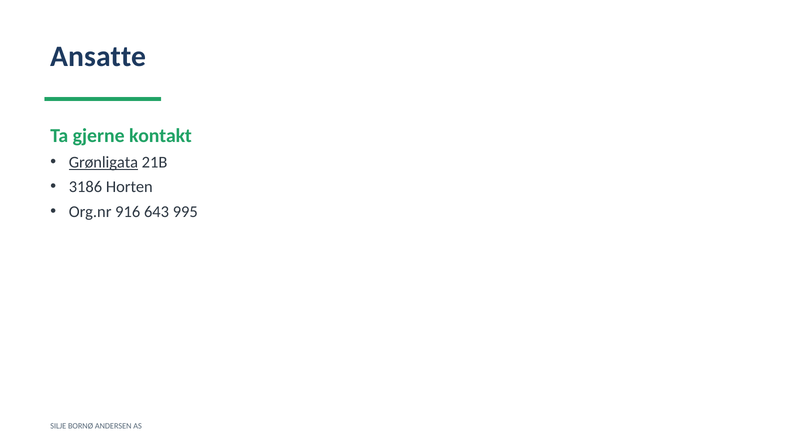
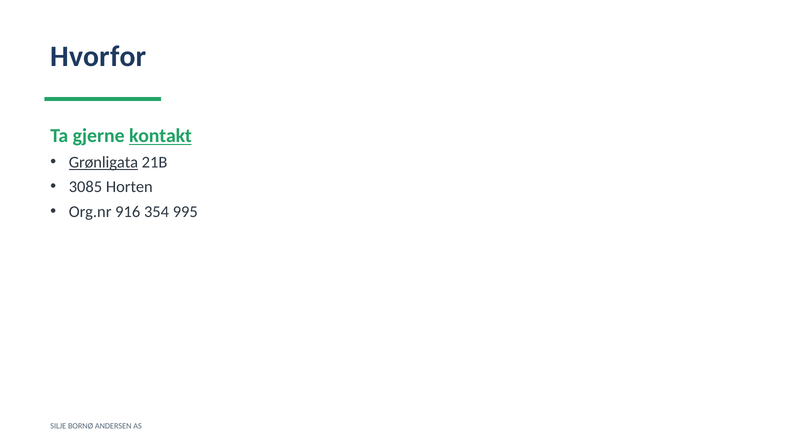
Ansatte: Ansatte -> Hvorfor (98, 56)
kontakt underline: none -> present (160, 136)
3186: 3186 -> 3085 (85, 187)
643: 643 -> 354 (157, 212)
